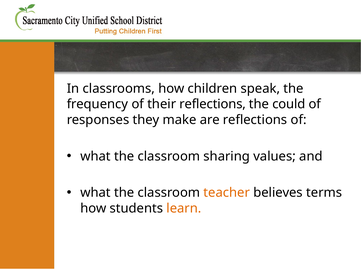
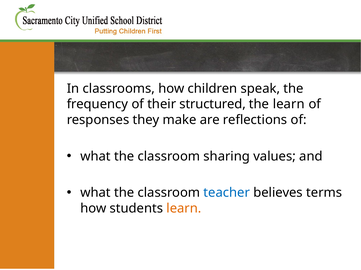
their reflections: reflections -> structured (213, 104)
the could: could -> learn (289, 104)
teacher colour: orange -> blue (227, 193)
